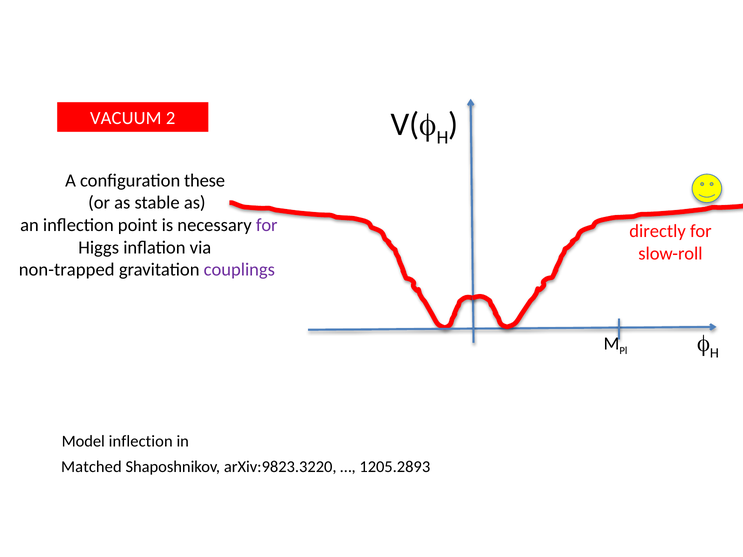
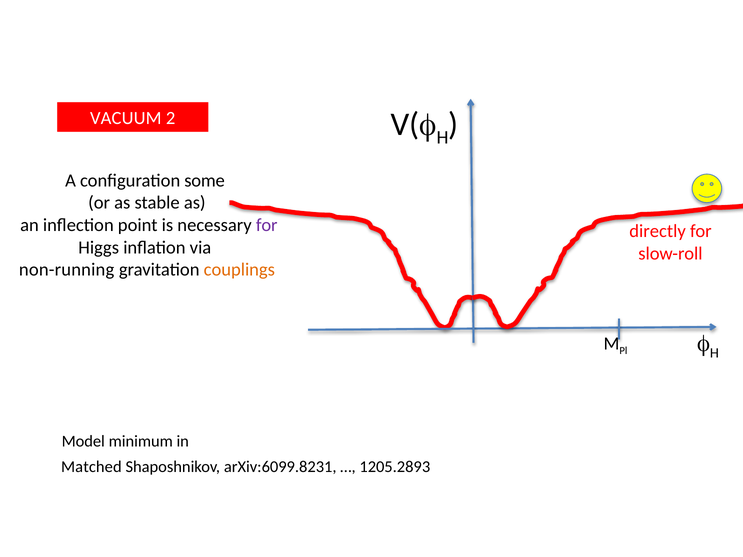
these: these -> some (205, 181)
non-trapped: non-trapped -> non-running (67, 270)
couplings colour: purple -> orange (239, 270)
Model inflection: inflection -> minimum (141, 441)
arXiv:9823.3220: arXiv:9823.3220 -> arXiv:6099.8231 (280, 467)
